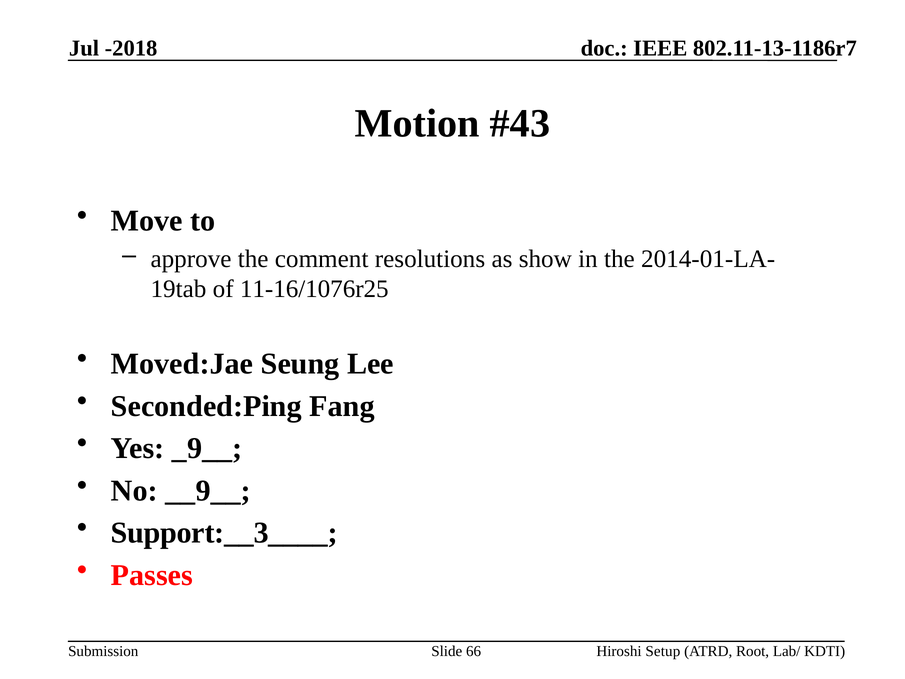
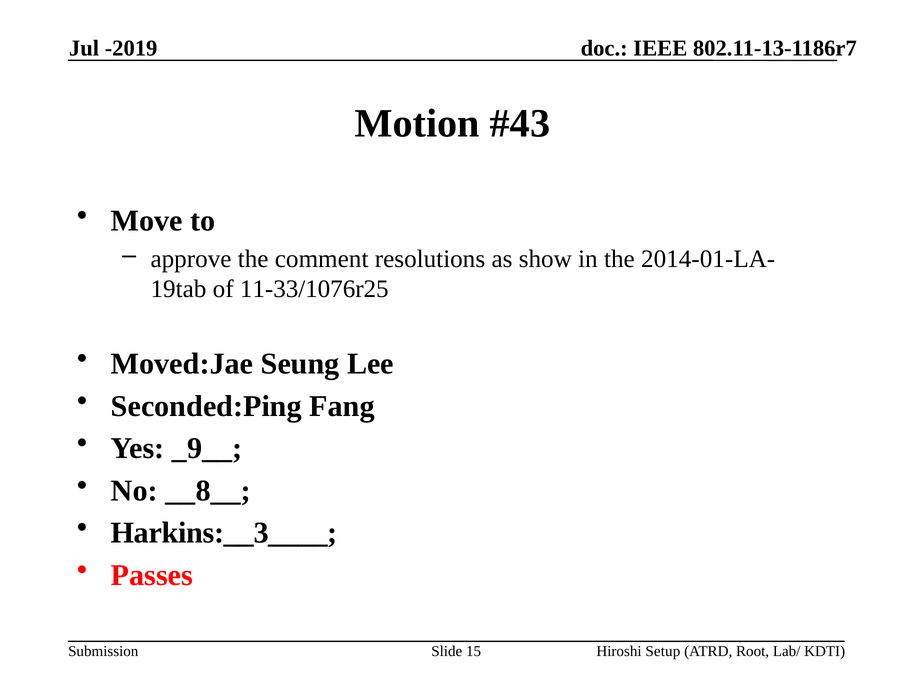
-2018: -2018 -> -2019 (131, 48)
11-16/1076r25: 11-16/1076r25 -> 11-33/1076r25 (314, 289)
__9__: __9__ -> __8__ (208, 490)
Support:__3____: Support:__3____ -> Harkins:__3____ (224, 533)
66: 66 -> 15 (474, 651)
